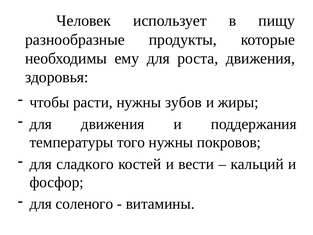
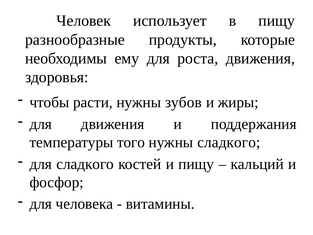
нужны покровов: покровов -> сладкого (229, 142)
и вести: вести -> пищу (196, 164)
соленого: соленого -> человека (84, 204)
